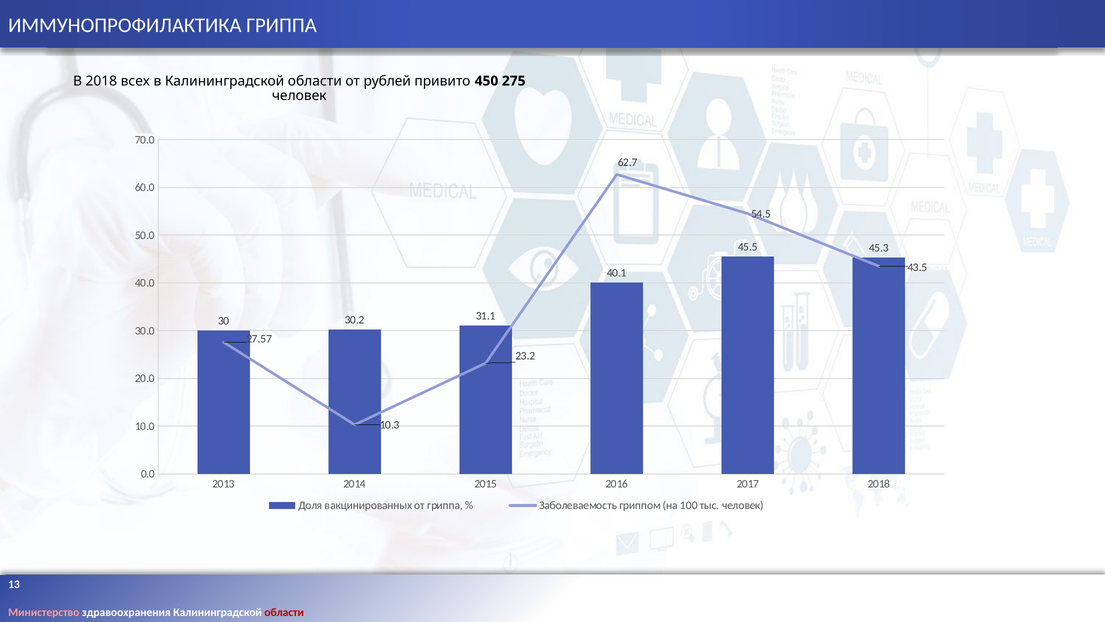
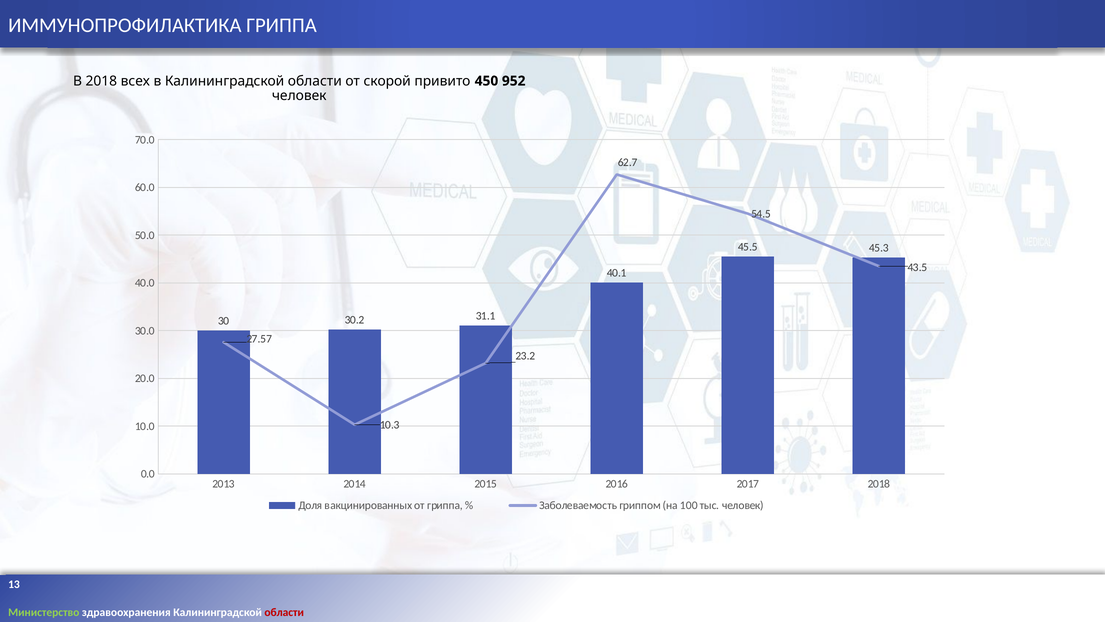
рублей: рублей -> скорой (387, 81)
275: 275 -> 952 (514, 81)
Министерство colour: pink -> light green (44, 612)
